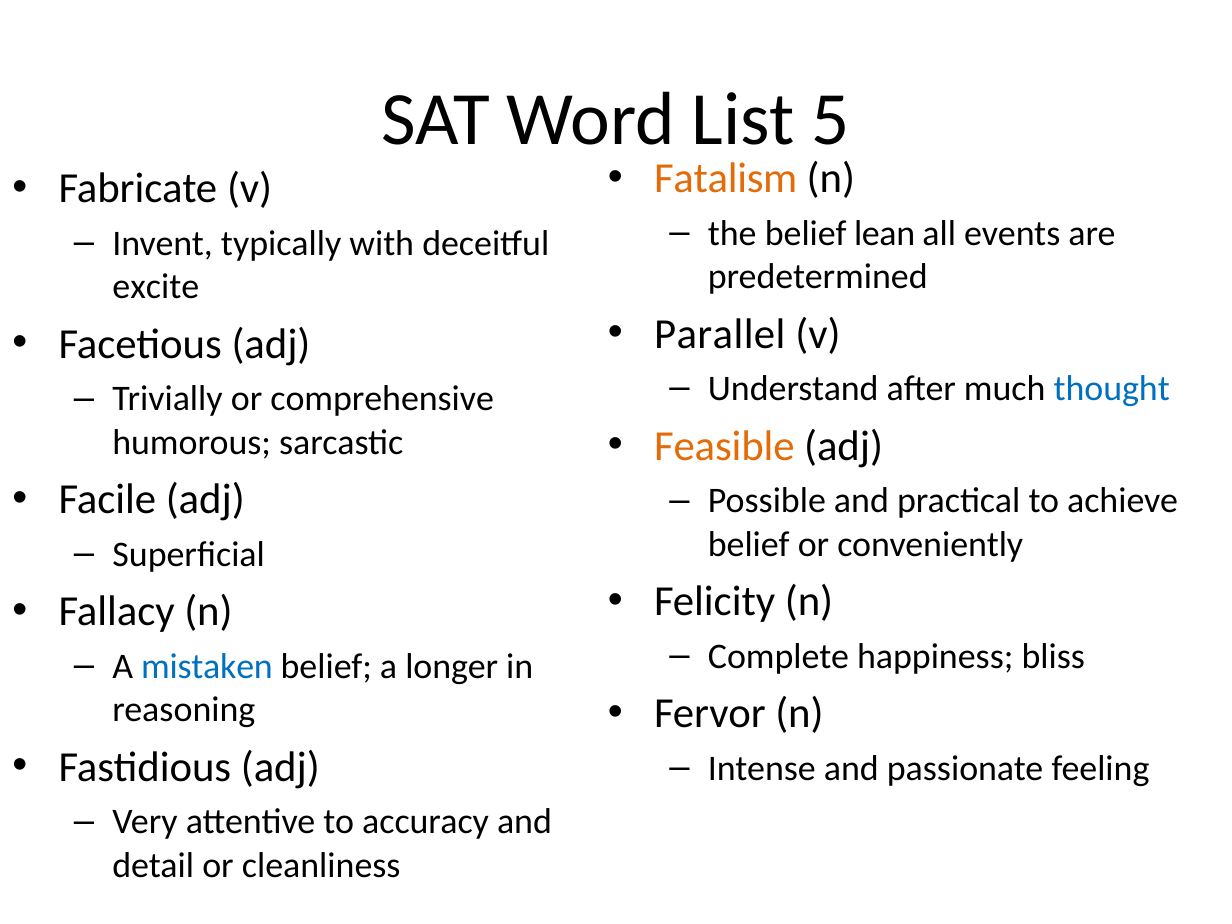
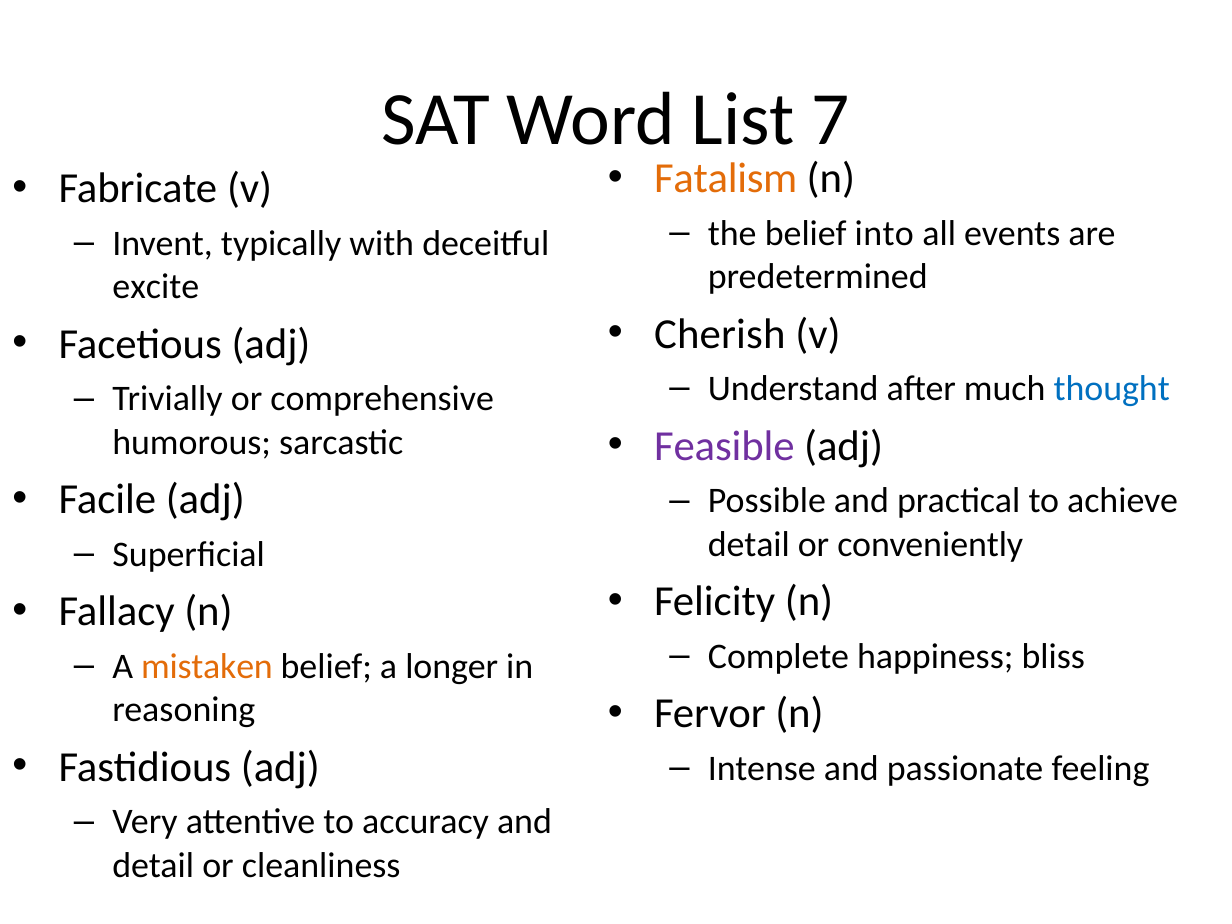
5: 5 -> 7 (831, 119)
lean: lean -> into (884, 233)
Parallel: Parallel -> Cherish (720, 334)
Feasible colour: orange -> purple (724, 446)
belief: belief -> detail (749, 544)
mistaken colour: blue -> orange (207, 667)
